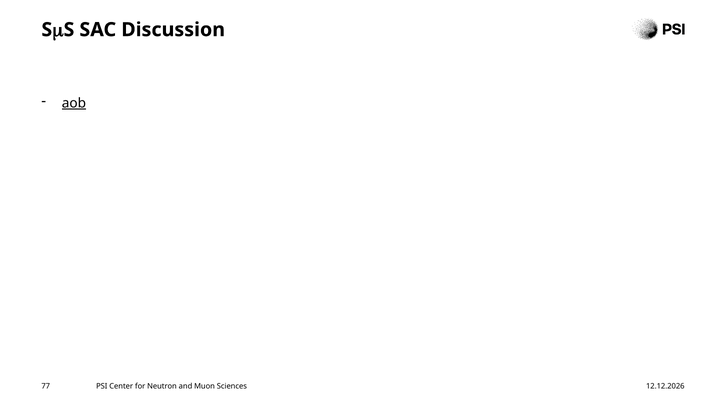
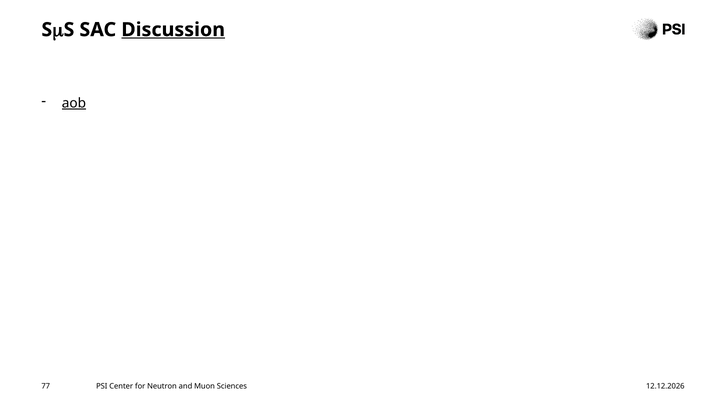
Discussion underline: none -> present (173, 30)
